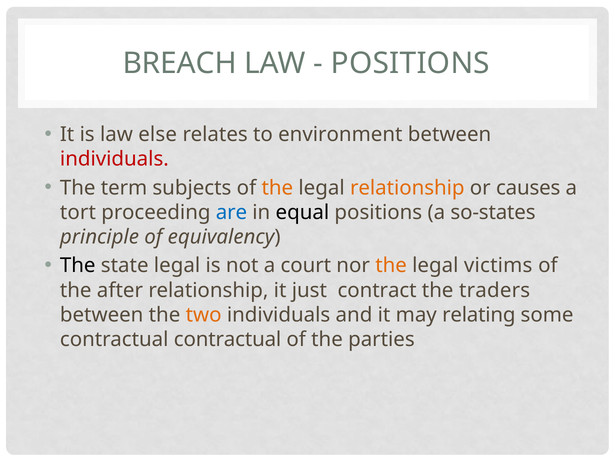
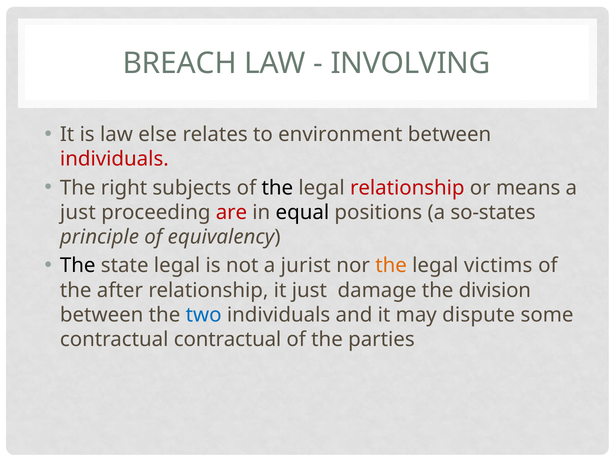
POSITIONS: POSITIONS -> INVOLVING (411, 63)
term: term -> right (124, 188)
the colour: orange -> black (277, 188)
relationship colour: orange -> red (407, 188)
causes: causes -> means (528, 188)
tort: tort -> just (78, 213)
are colour: blue -> red (231, 213)
court: court -> jurist (306, 266)
contract: contract -> damage (377, 290)
traders: traders -> division (495, 290)
two colour: orange -> blue (204, 315)
relating: relating -> dispute (479, 315)
